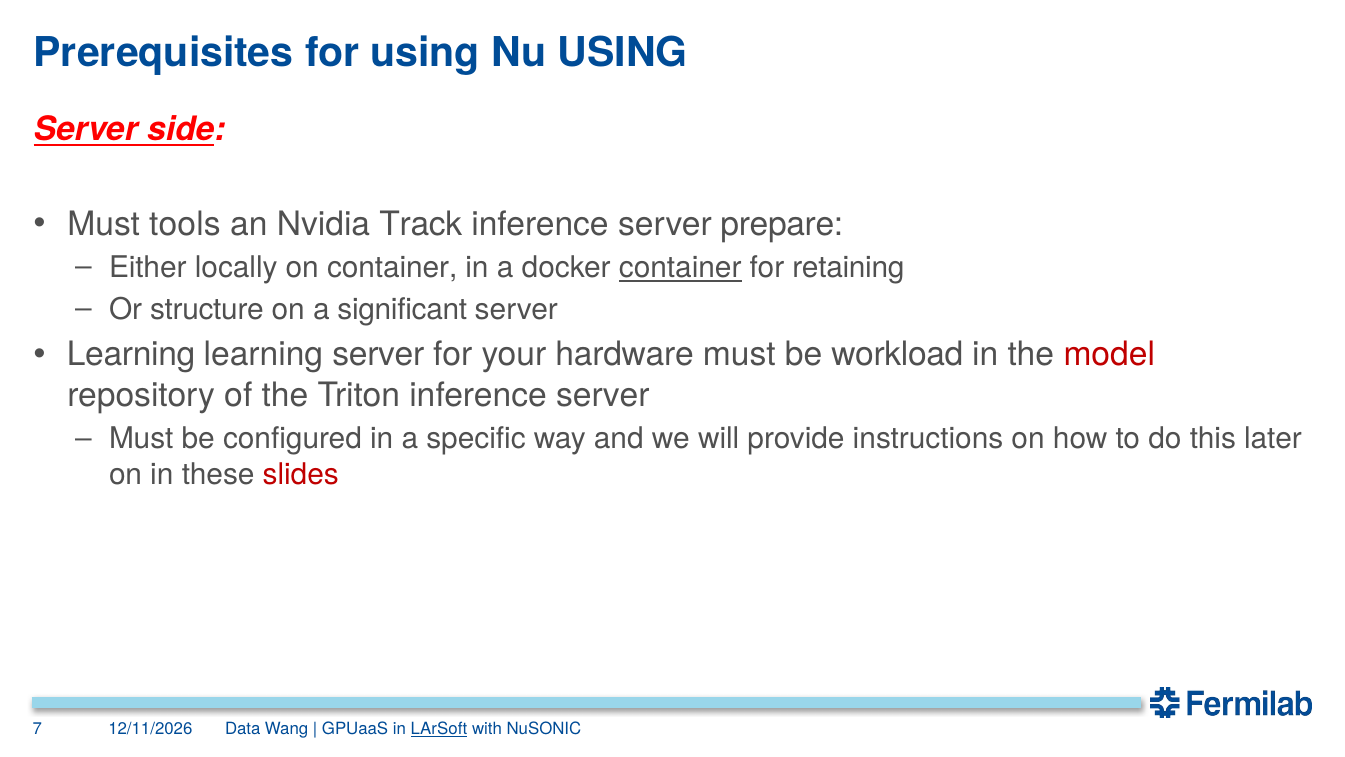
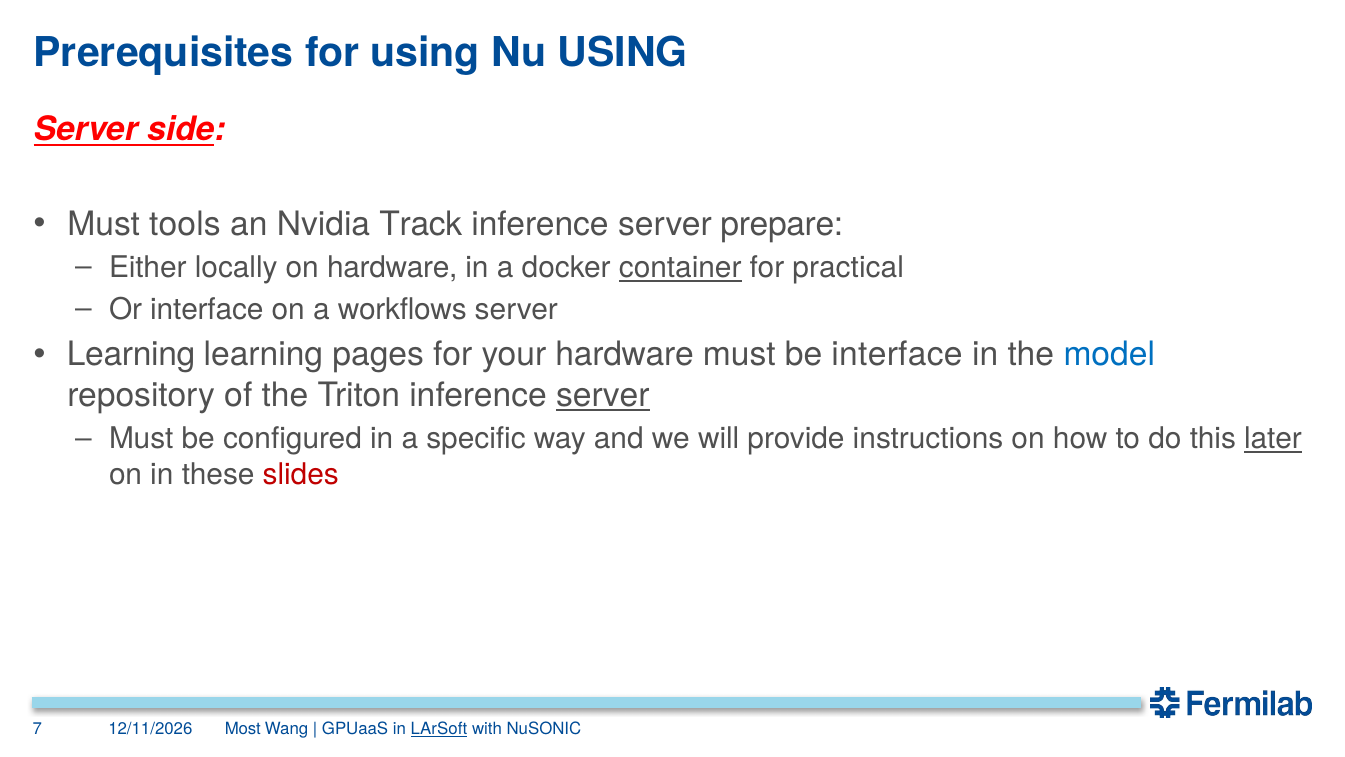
on container: container -> hardware (392, 268)
retaining: retaining -> practical (848, 268)
Or structure: structure -> interface (207, 310)
significant: significant -> workflows (402, 310)
learning server: server -> pages (378, 355)
be workload: workload -> interface (897, 355)
model colour: red -> blue (1109, 355)
server underline: none -> present (603, 395)
later underline: none -> present (1273, 439)
Data: Data -> Most (243, 729)
